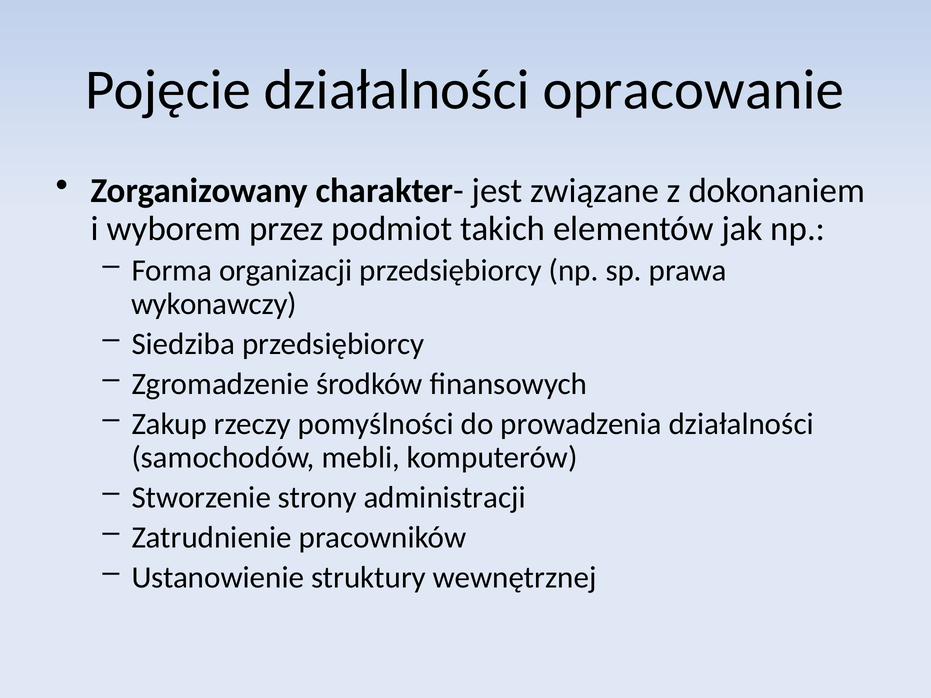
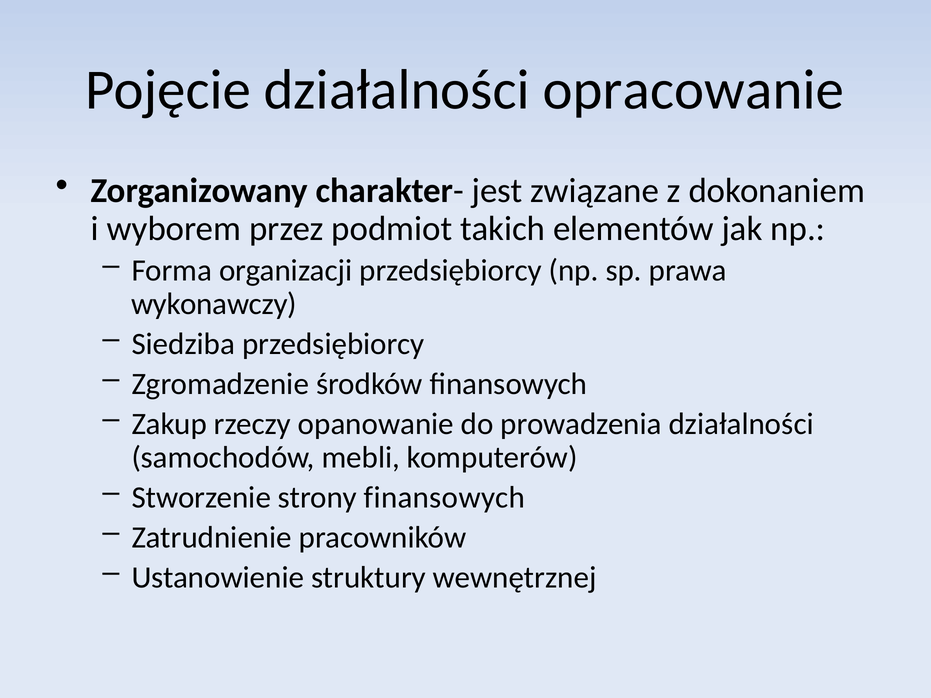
pomyślności: pomyślności -> opanowanie (376, 424)
strony administracji: administracji -> finansowych (445, 498)
